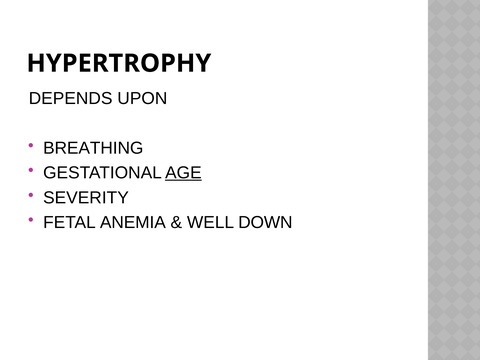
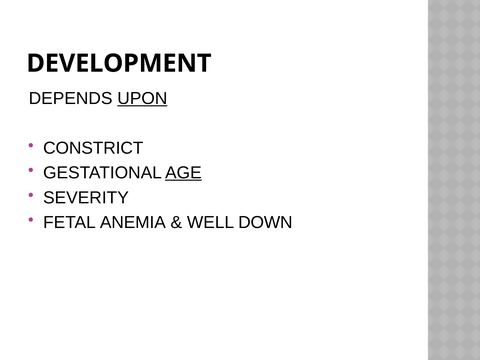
HYPERTROPHY: HYPERTROPHY -> DEVELOPMENT (119, 63)
UPON underline: none -> present (142, 98)
BREATHING: BREATHING -> CONSTRICT (93, 148)
